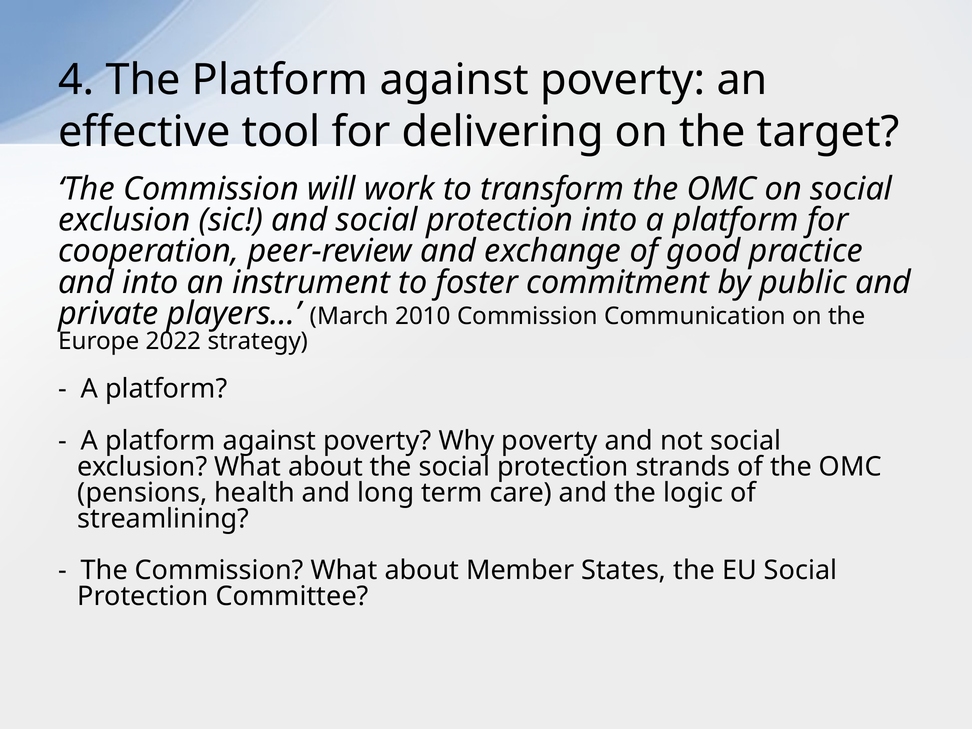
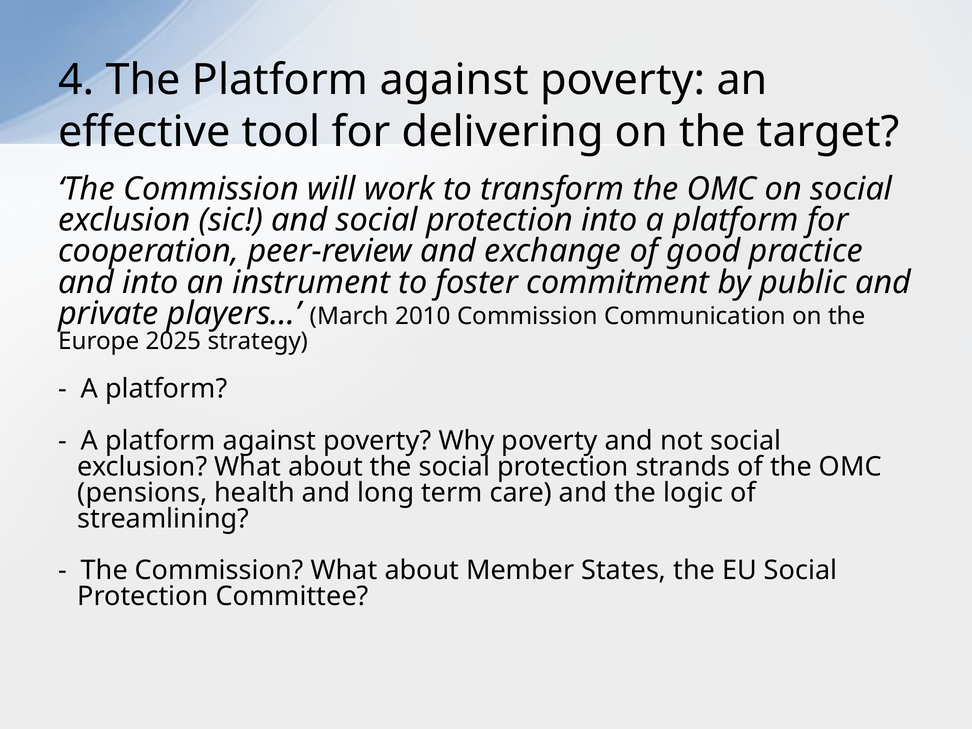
2022: 2022 -> 2025 (174, 341)
